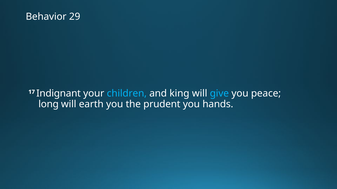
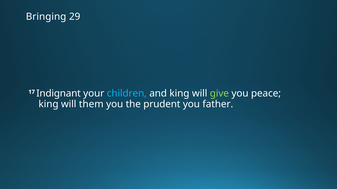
Behavior: Behavior -> Bringing (46, 17)
give colour: light blue -> light green (219, 94)
long: long -> king (49, 104)
earth: earth -> them (91, 104)
hands: hands -> father (218, 104)
